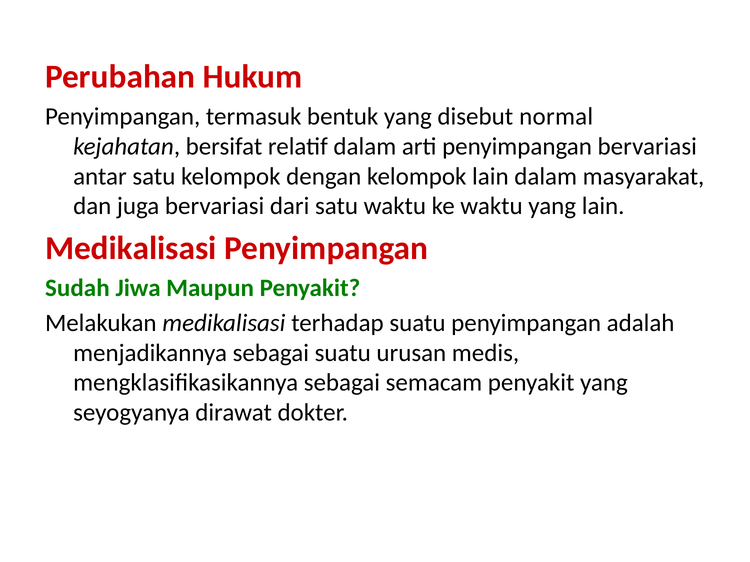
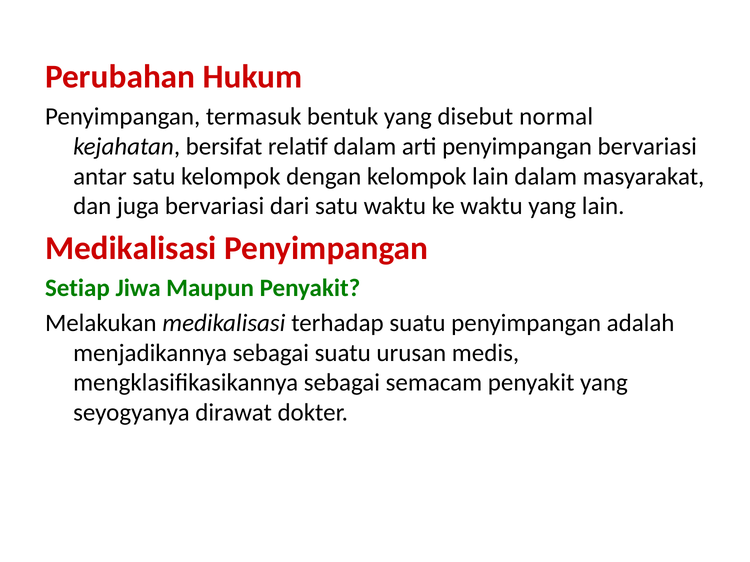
Sudah: Sudah -> Setiap (77, 288)
